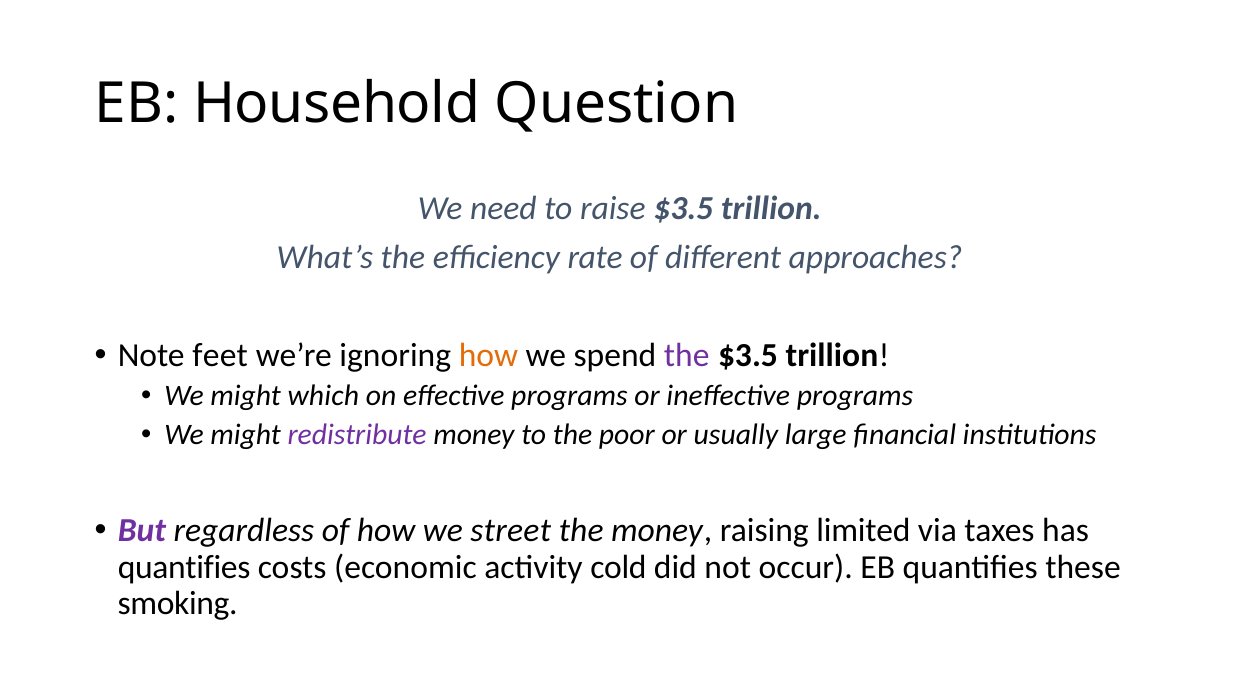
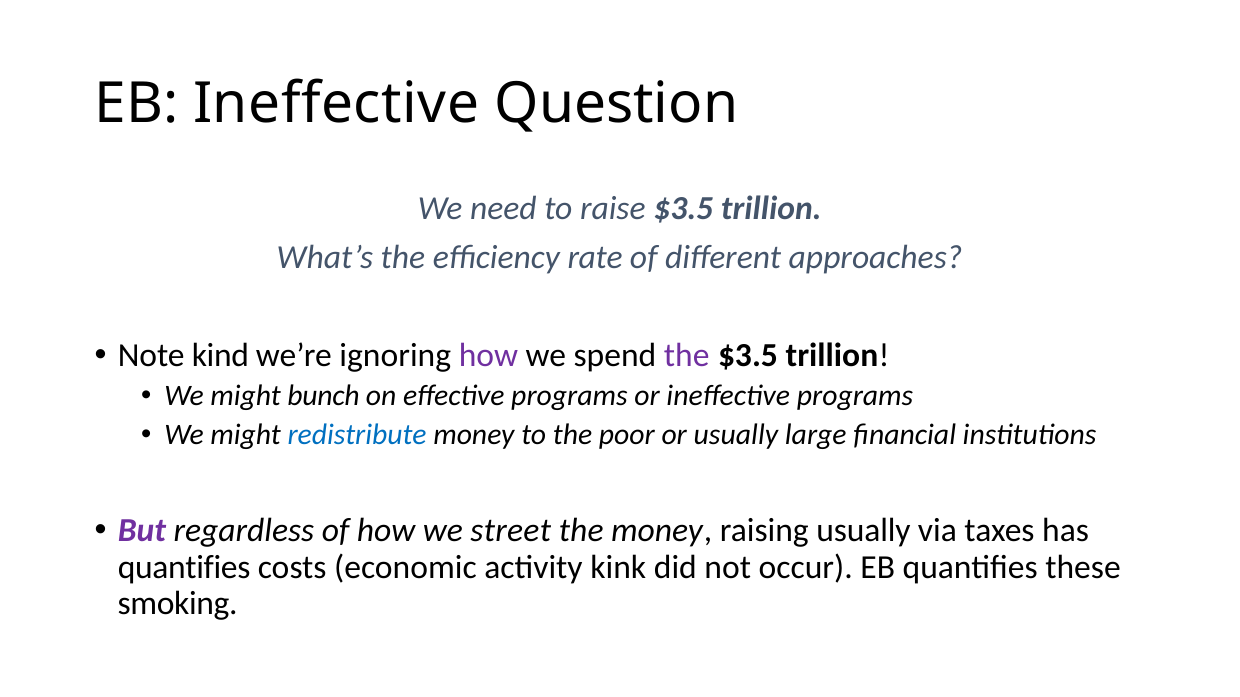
EB Household: Household -> Ineffective (336, 104)
feet: feet -> kind (220, 356)
how colour: orange -> purple (488, 356)
which: which -> bunch (324, 396)
redistribute colour: purple -> blue (357, 435)
raising limited: limited -> usually (863, 531)
cold: cold -> kink (618, 567)
